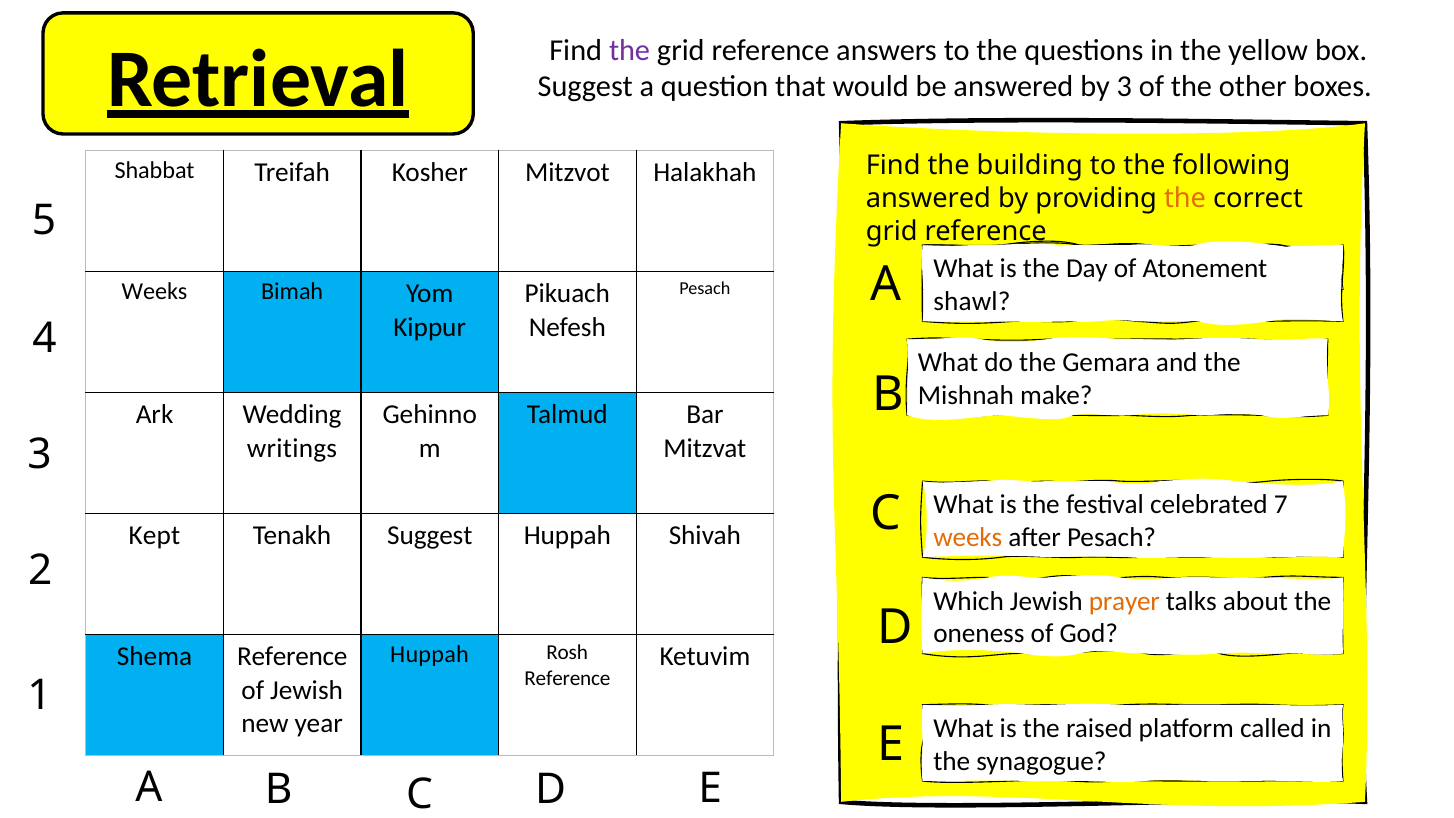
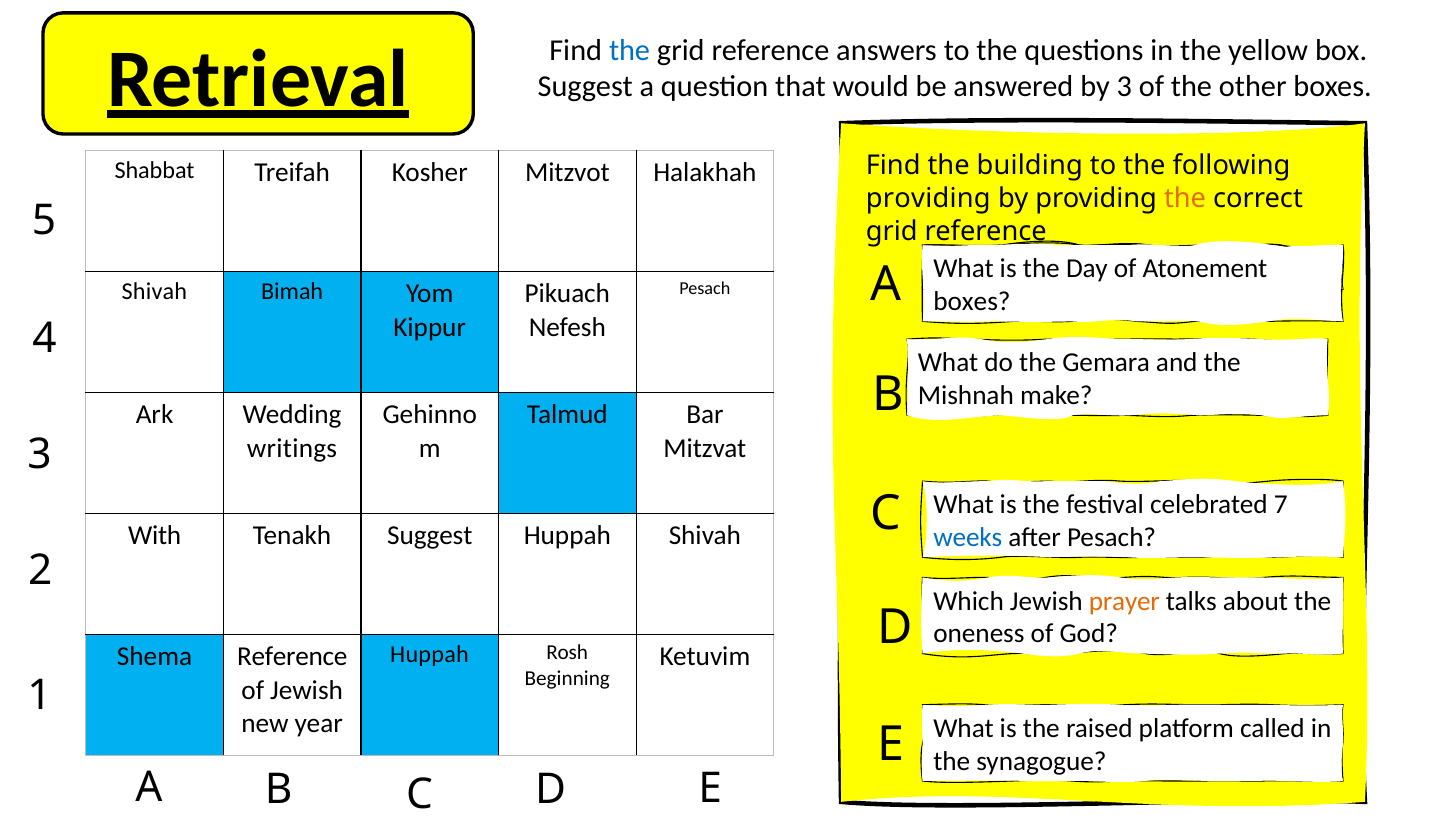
the colour: purple -> blue (630, 50)
answered: answered -> providing (928, 198)
Weeks: Weeks -> Shivah (154, 292)
shawl: shawl -> boxes (972, 301)
Kept: Kept -> With (155, 536)
weeks colour: orange -> blue (968, 537)
Reference: Reference -> Beginning (567, 679)
